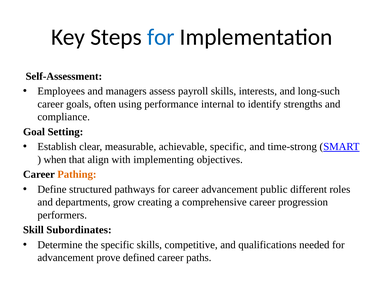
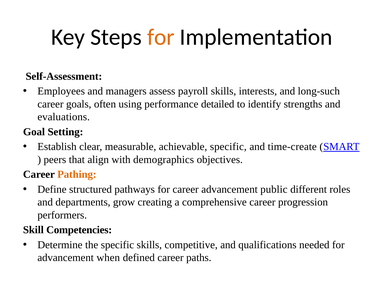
for colour: blue -> orange (161, 37)
internal: internal -> detailed (218, 104)
compliance: compliance -> evaluations (64, 117)
time-strong: time-strong -> time-create (292, 147)
when: when -> peers (55, 159)
implementing: implementing -> demographics (164, 159)
Subordinates: Subordinates -> Competencies (79, 230)
prove: prove -> when (108, 258)
